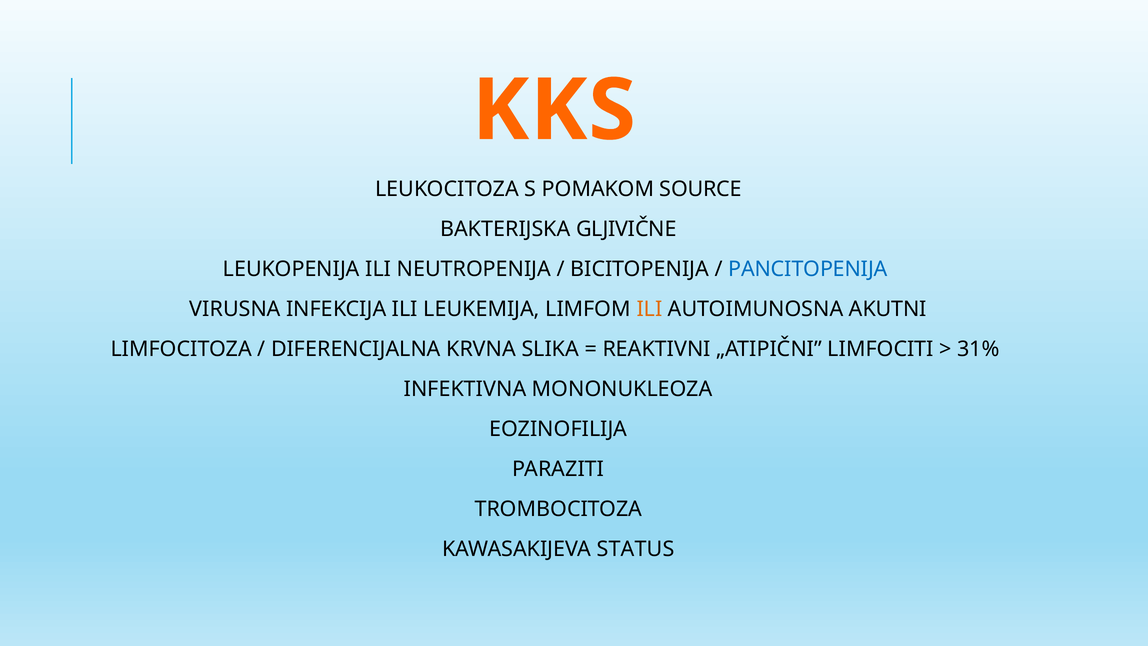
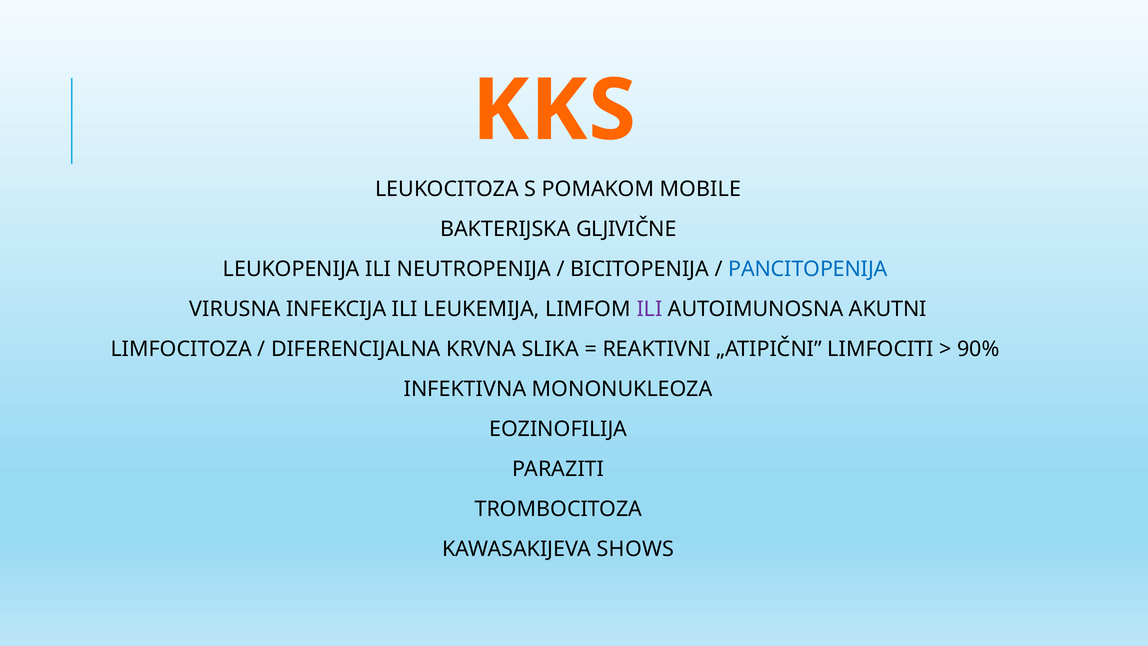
SOURCE: SOURCE -> MOBILE (700, 189)
ILI colour: orange -> purple (649, 309)
31%: 31% -> 90% (978, 349)
STATUS: STATUS -> SHOWS (635, 549)
